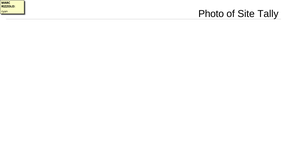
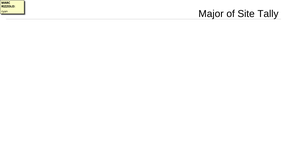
Photo: Photo -> Major (211, 14)
